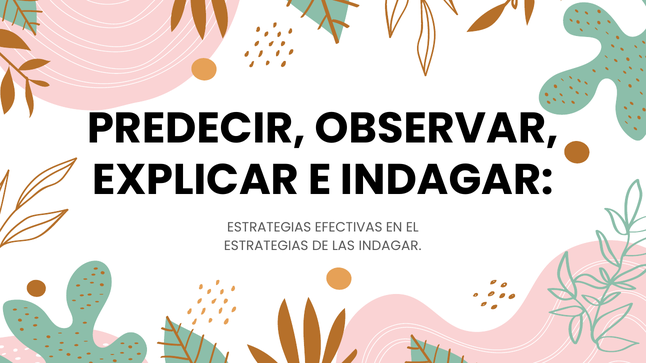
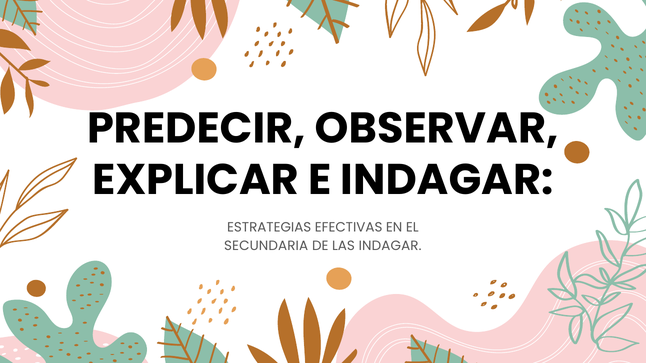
ESTRATEGIAS: ESTRATEGIAS -> SECUNDARIA (266, 246)
